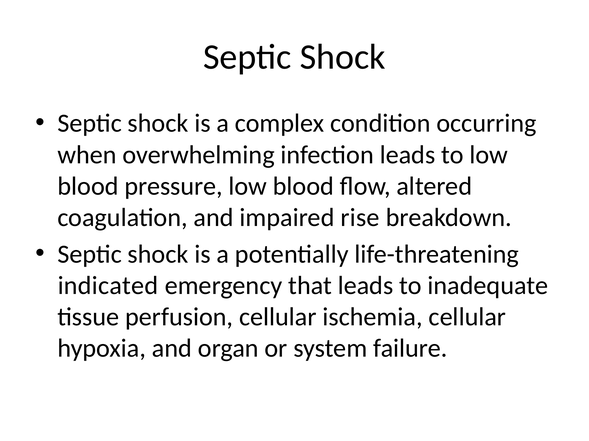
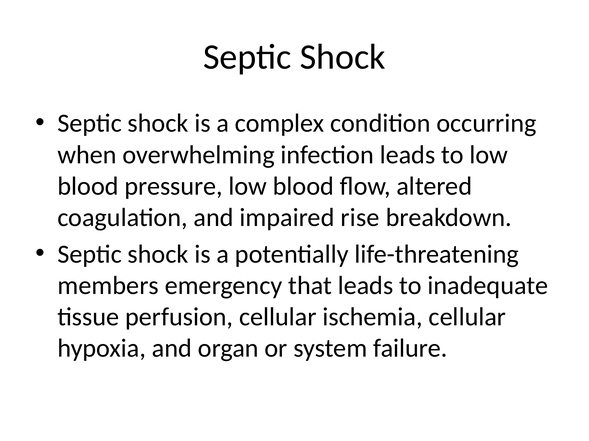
indicated: indicated -> members (108, 286)
